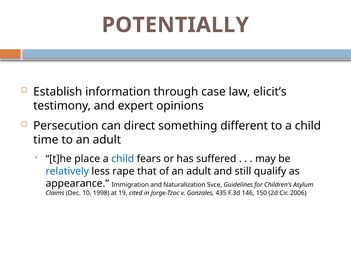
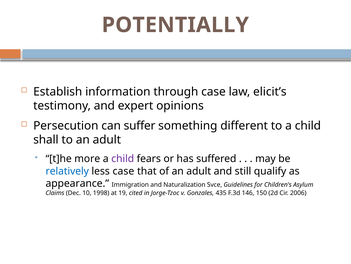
direct: direct -> suffer (140, 125)
time: time -> shall (46, 139)
place: place -> more (87, 158)
child colour: blue -> purple (123, 158)
less rape: rape -> case (123, 171)
